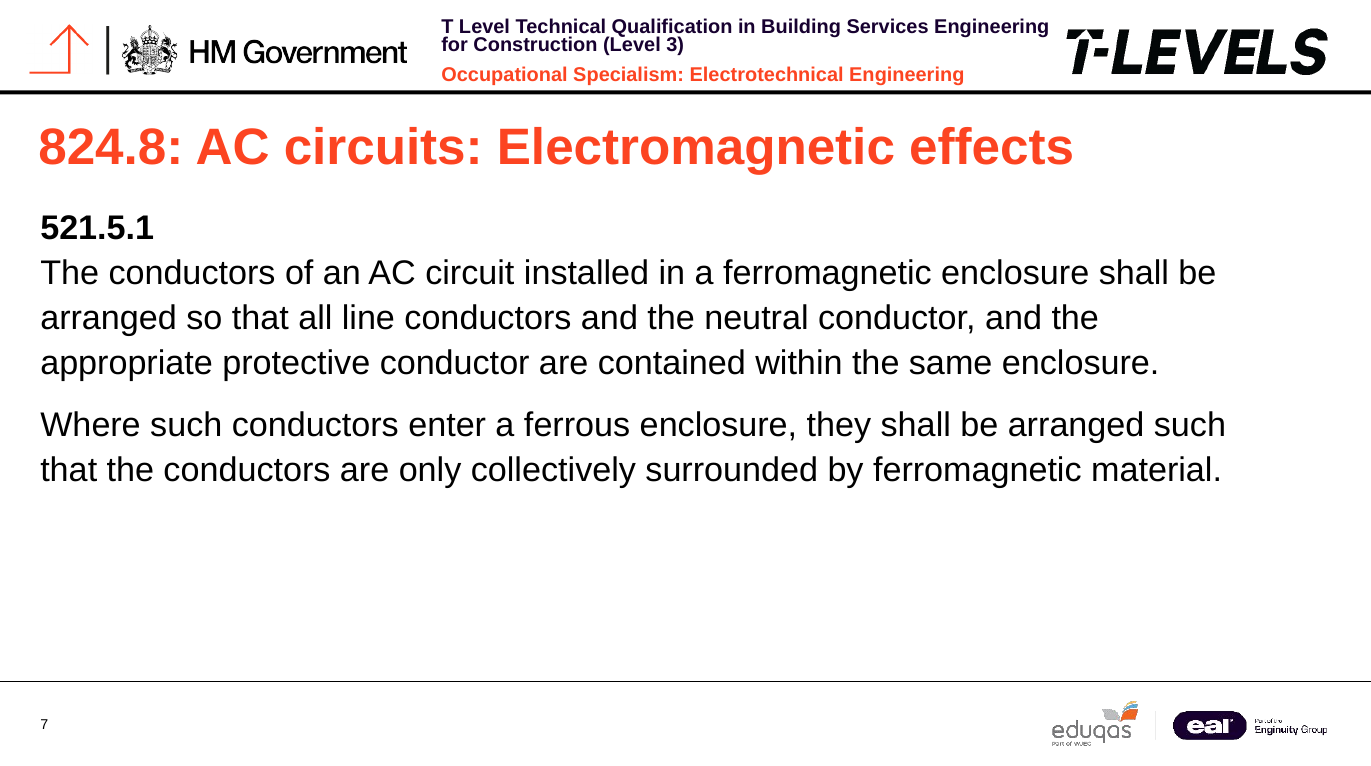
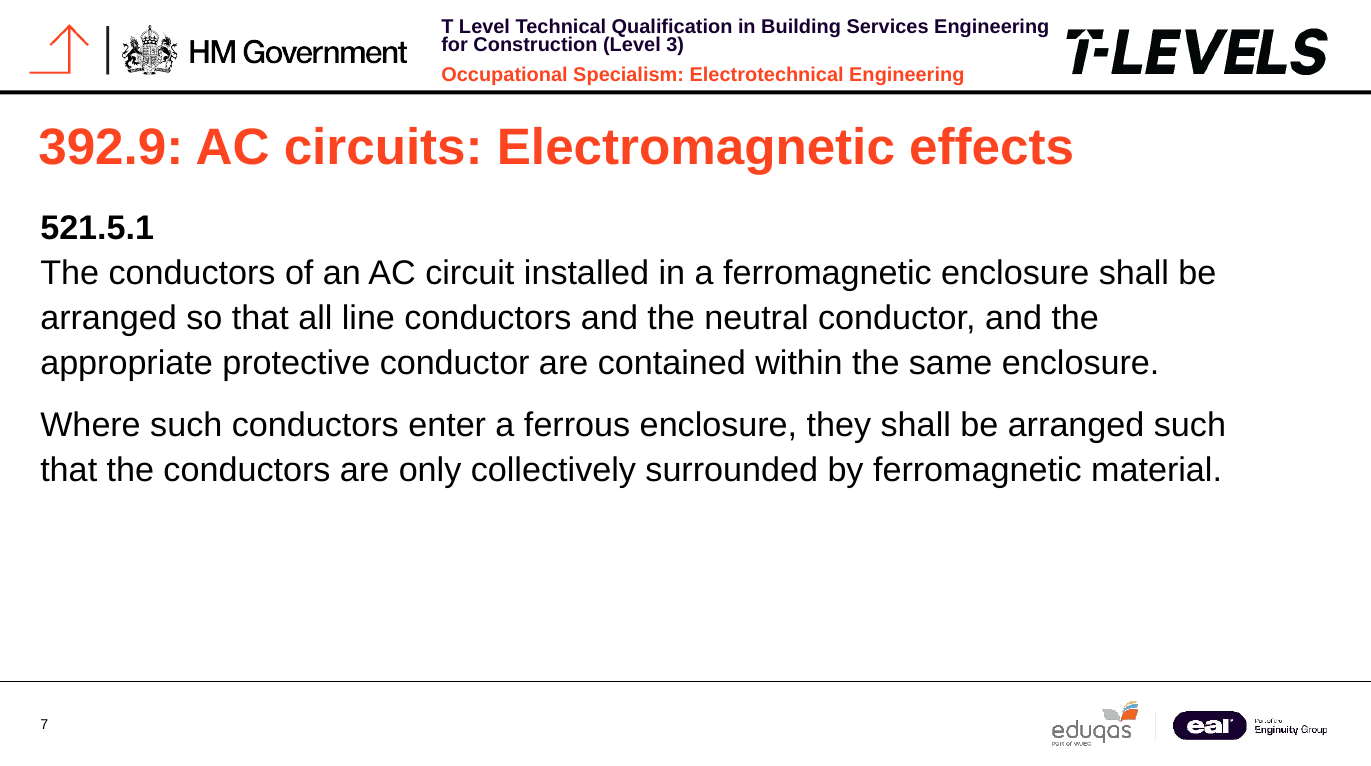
824.8: 824.8 -> 392.9 (111, 147)
